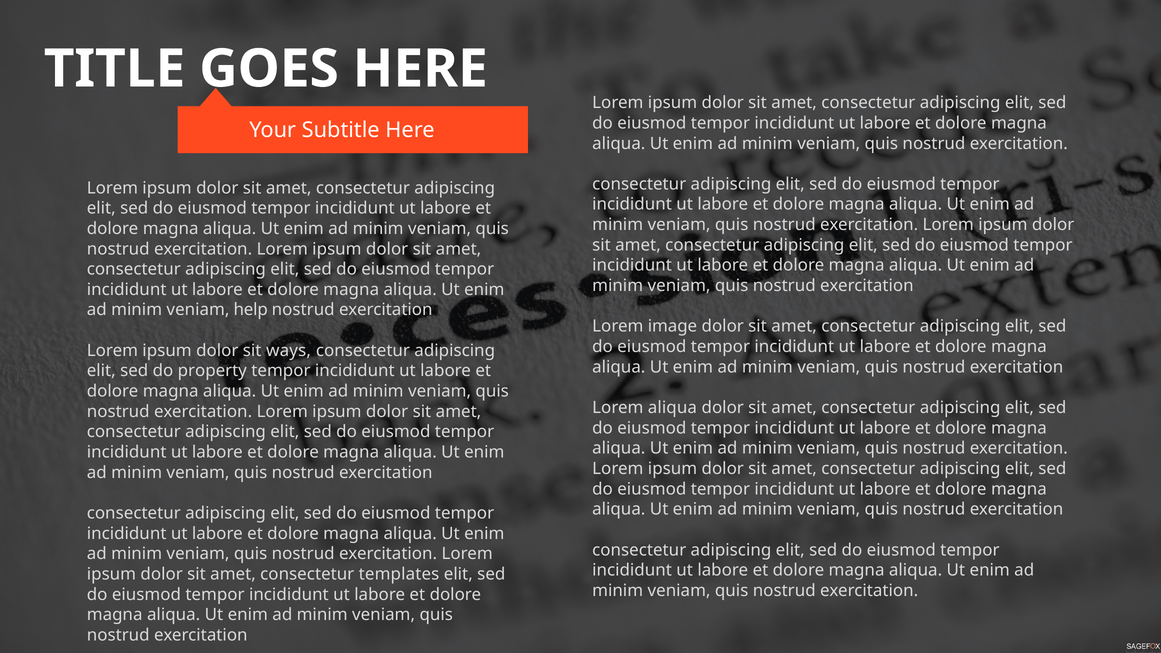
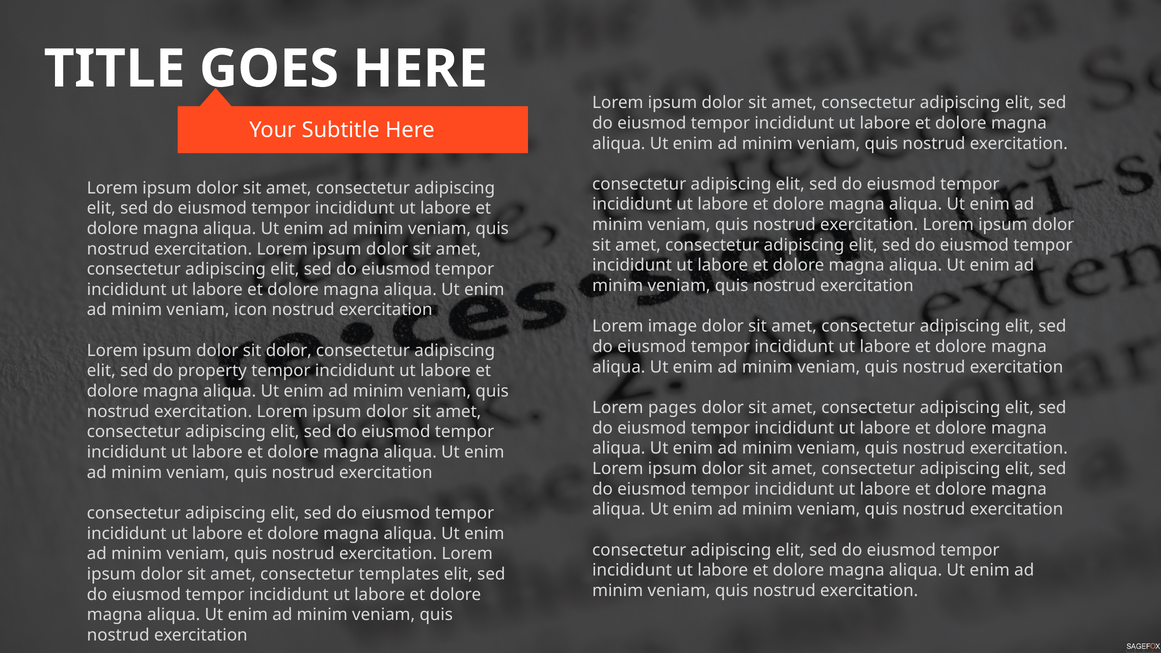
help: help -> icon (251, 310)
sit ways: ways -> dolor (289, 351)
Lorem aliqua: aliqua -> pages (672, 408)
